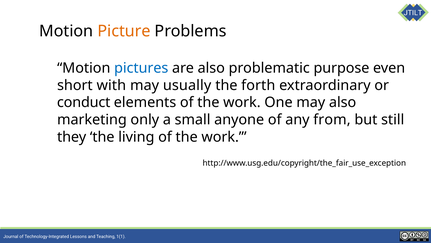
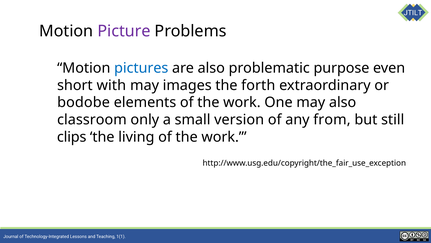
Picture colour: orange -> purple (124, 31)
usually: usually -> images (187, 85)
conduct: conduct -> bodobe (84, 102)
marketing: marketing -> classroom (92, 120)
anyone: anyone -> version (239, 120)
they: they -> clips (72, 137)
